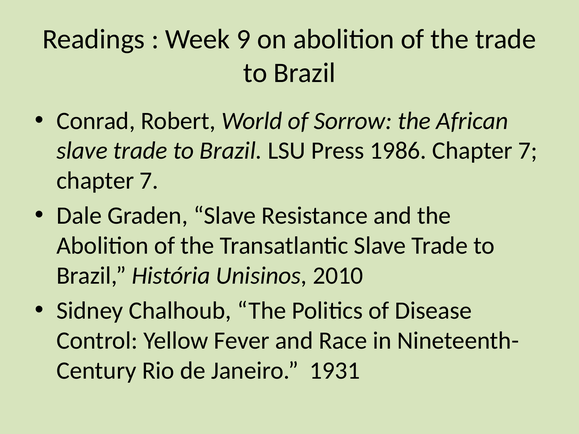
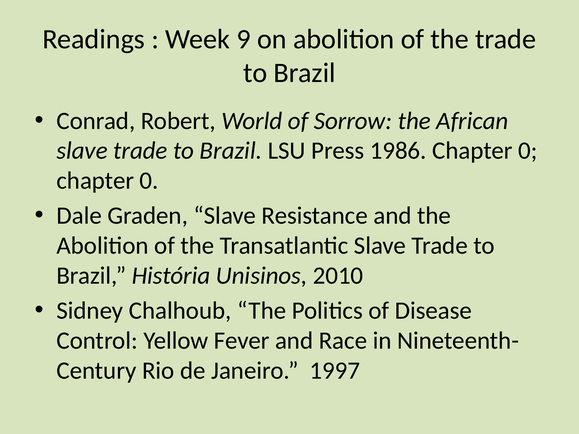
1986 Chapter 7: 7 -> 0 (528, 151)
7: 7 -> 0 (149, 181)
1931: 1931 -> 1997 (335, 371)
